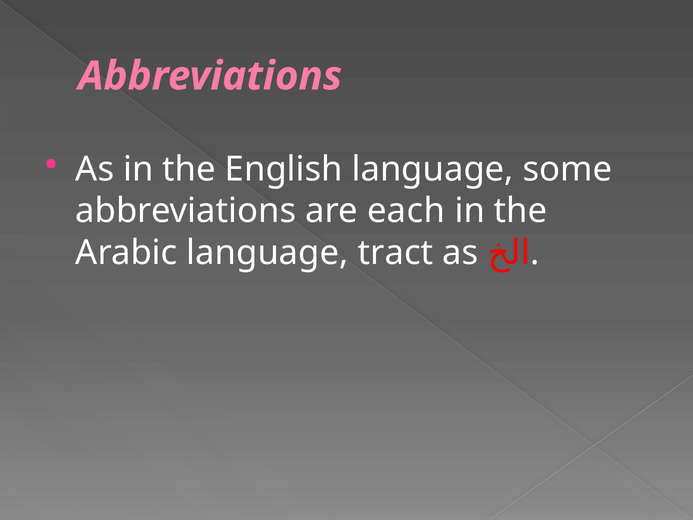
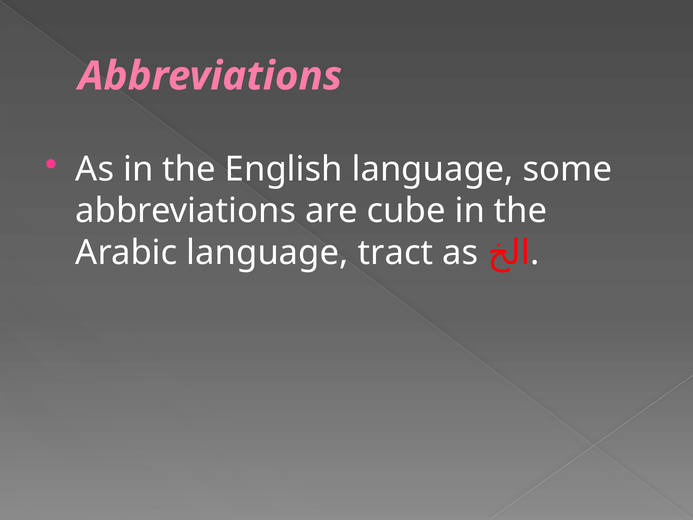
each: each -> cube (406, 211)
